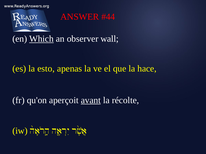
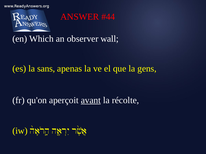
Which underline: present -> none (41, 39)
esto: esto -> sans (46, 69)
hace: hace -> gens (147, 69)
